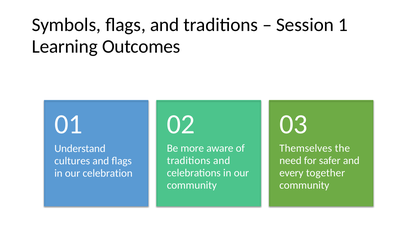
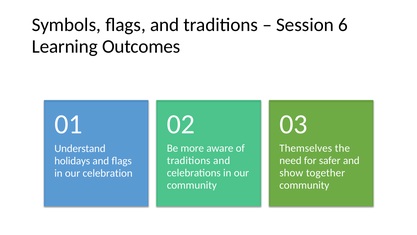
1: 1 -> 6 (343, 25)
cultures: cultures -> holidays (72, 161)
every: every -> show (291, 173)
